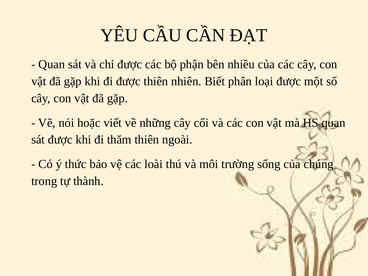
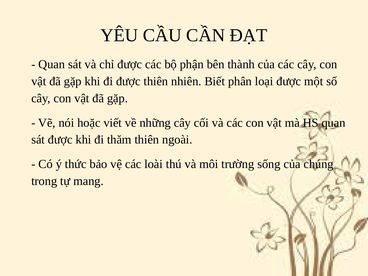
nhiều: nhiều -> thành (241, 64)
thành: thành -> mang (88, 181)
